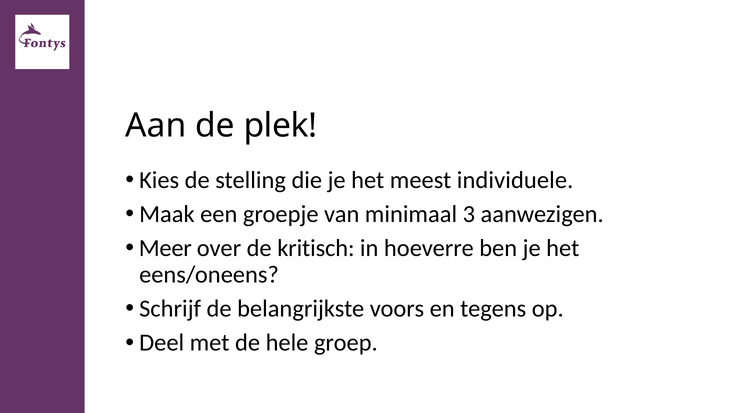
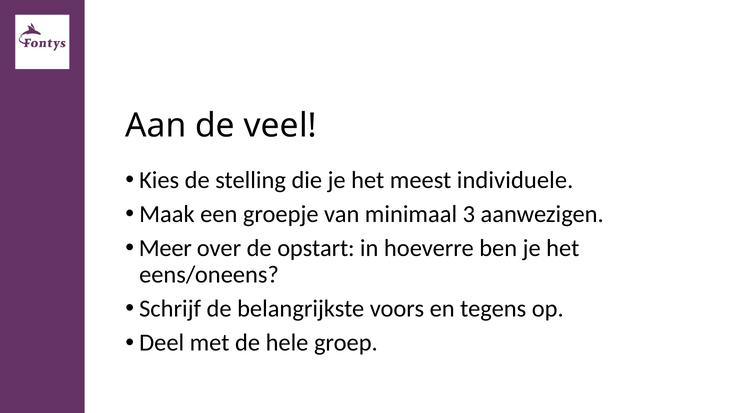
plek: plek -> veel (280, 125)
kritisch: kritisch -> opstart (316, 248)
